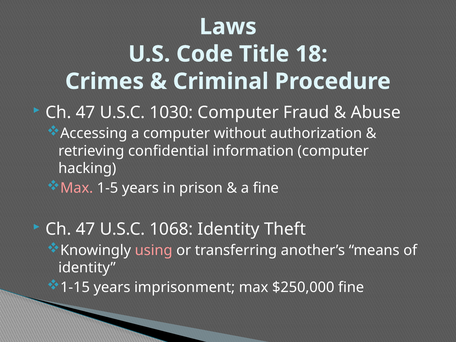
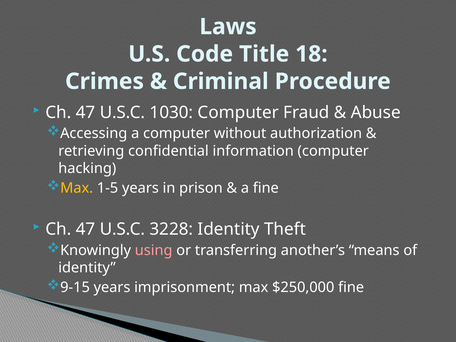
Max colour: pink -> yellow (77, 188)
1068: 1068 -> 3228 (171, 229)
1-15: 1-15 -> 9-15 (75, 287)
